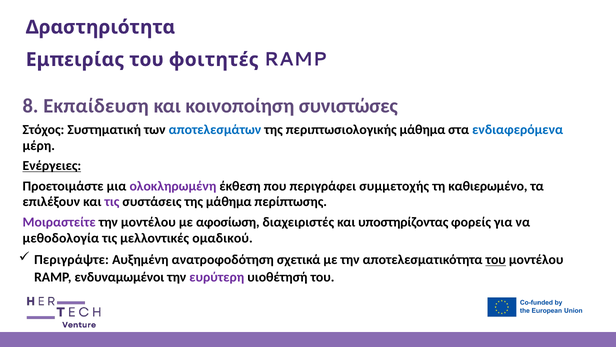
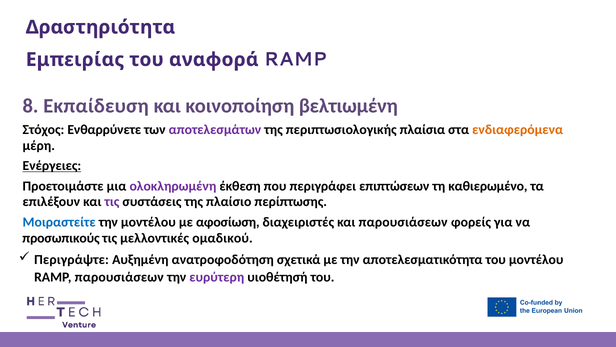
φοιτητές: φοιτητές -> αναφορά (214, 60)
συνιστώσες: συνιστώσες -> βελτιωμένη (348, 106)
Συστηματική: Συστηματική -> Ενθαρρύνετε (104, 129)
αποτελεσμάτων colour: blue -> purple (215, 129)
περιπτωσιολογικής μάθημα: μάθημα -> πλαίσια (422, 129)
ενδιαφερόμενα colour: blue -> orange (518, 129)
συμμετοχής: συμμετοχής -> επιπτώσεων (394, 186)
της μάθημα: μάθημα -> πλαίσιο (229, 202)
Μοιραστείτε colour: purple -> blue (59, 222)
και υποστηρίζοντας: υποστηρίζοντας -> παρουσιάσεων (403, 222)
μεθοδολογία: μεθοδολογία -> προσωπικούς (61, 238)
του underline: present -> none (496, 259)
RAMP ενδυναμωμένοι: ενδυναμωμένοι -> παρουσιάσεων (119, 277)
